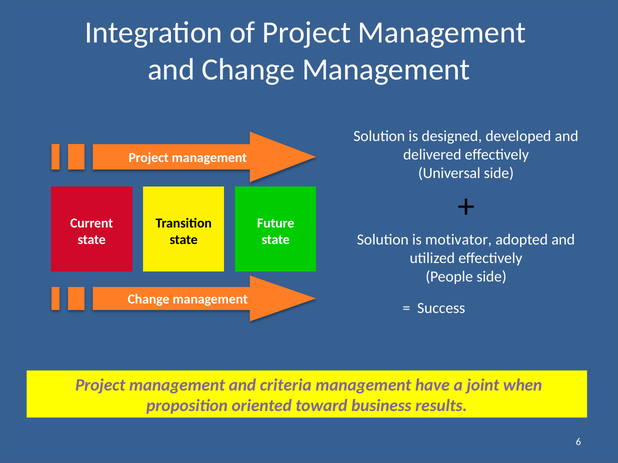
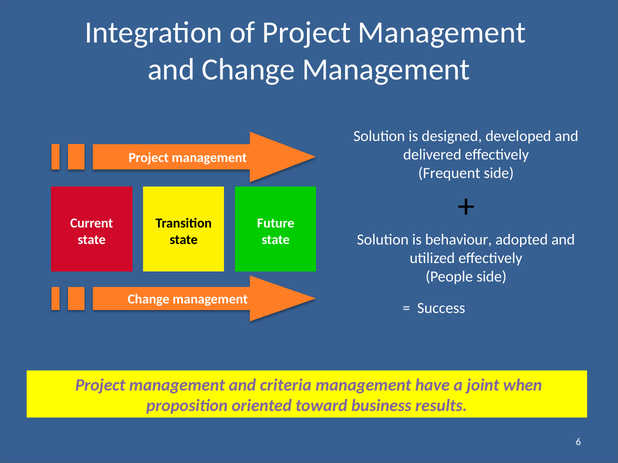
Universal: Universal -> Frequent (449, 173)
motivator: motivator -> behaviour (459, 240)
